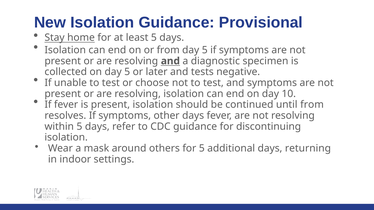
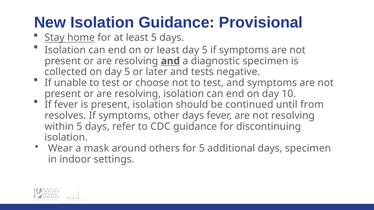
or from: from -> least (168, 50)
days returning: returning -> specimen (308, 149)
